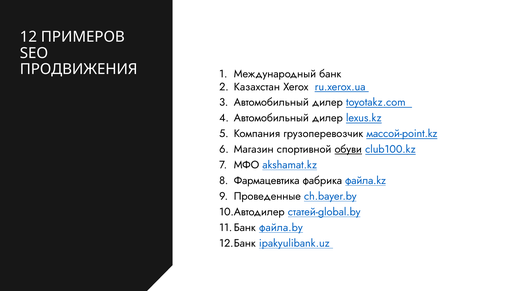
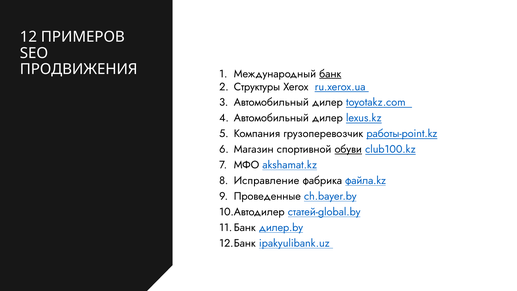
банк underline: none -> present (330, 74)
Казахстан: Казахстан -> Структуры (257, 87)
массой-point.kz: массой-point.kz -> работы-point.kz (402, 134)
Фармацевтика: Фармацевтика -> Исправление (267, 181)
файла.by: файла.by -> дилер.by (281, 227)
